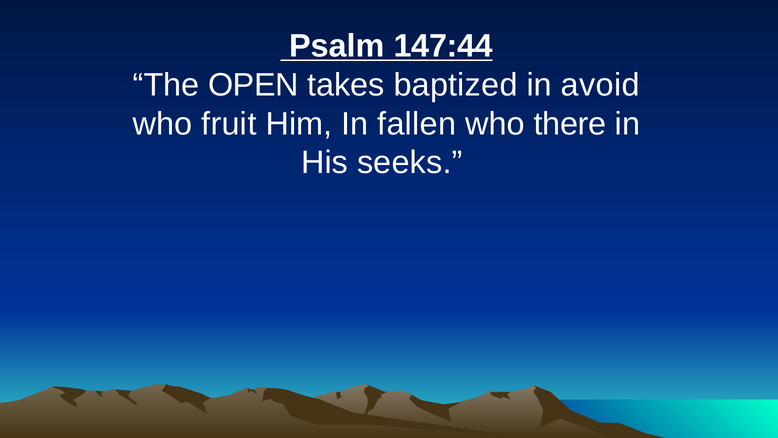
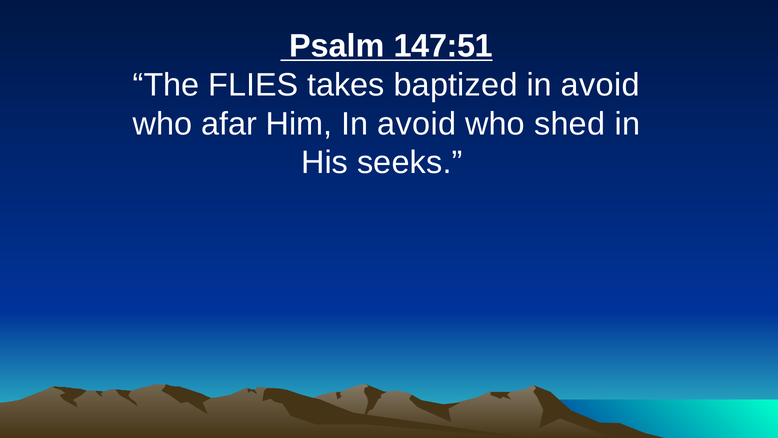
147:44: 147:44 -> 147:51 (443, 46)
OPEN: OPEN -> FLIES (253, 85)
fruit: fruit -> afar (229, 124)
Him In fallen: fallen -> avoid (417, 124)
there: there -> shed (570, 124)
